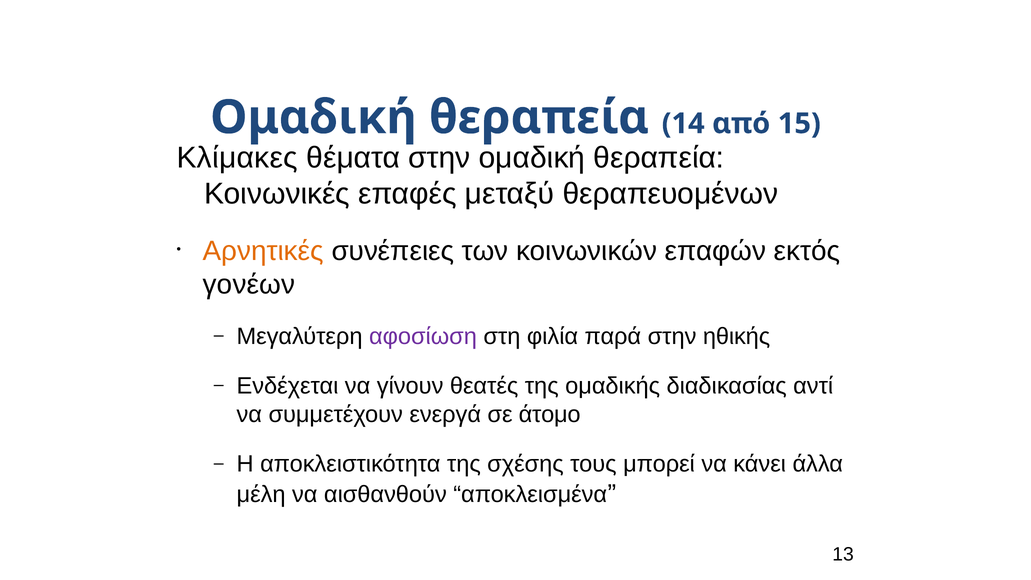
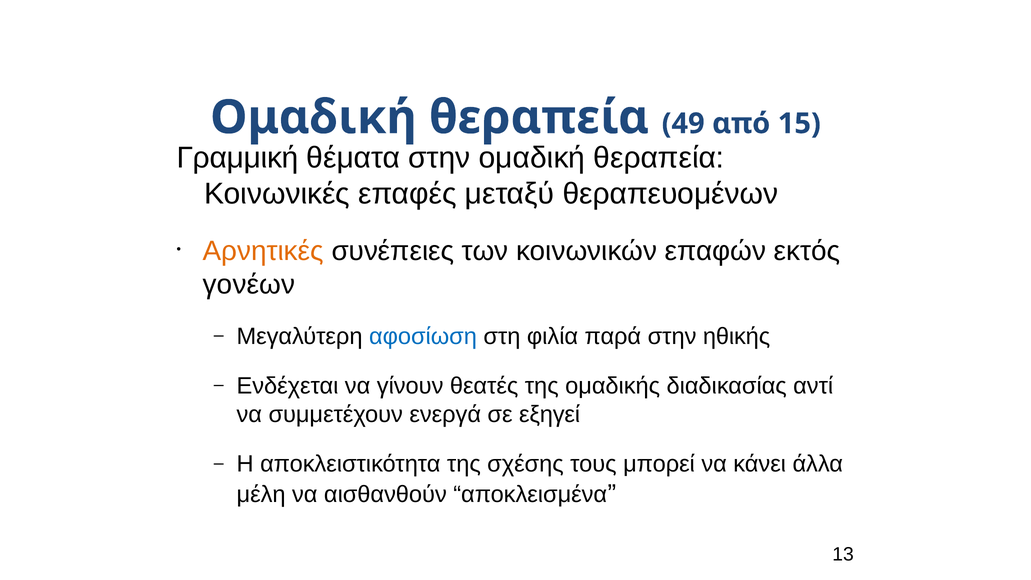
14: 14 -> 49 (683, 124)
Κλίμακες: Κλίμακες -> Γραμμική (238, 158)
αφοσίωση colour: purple -> blue (423, 336)
άτομο: άτομο -> εξηγεί (550, 414)
